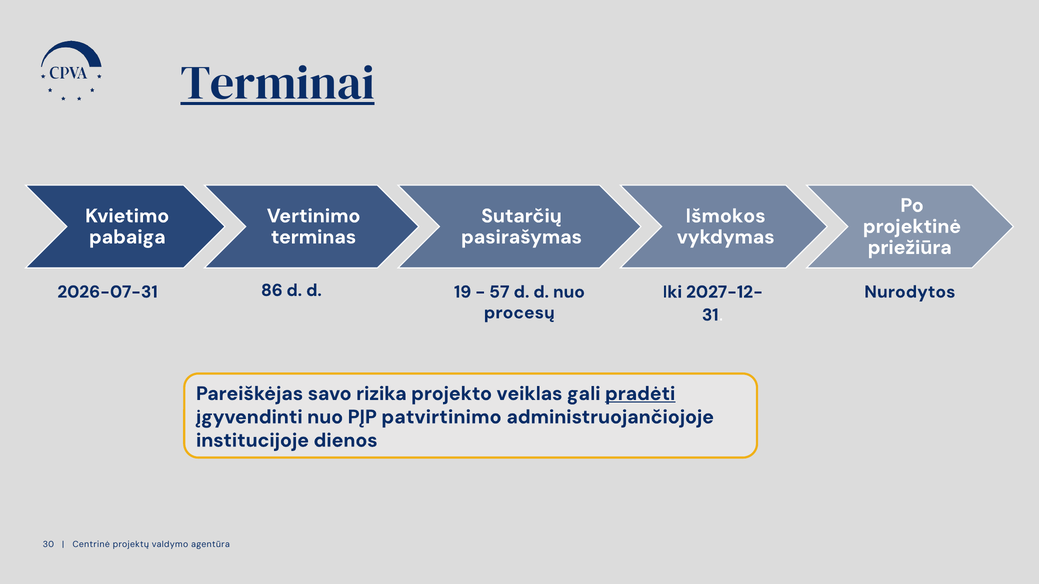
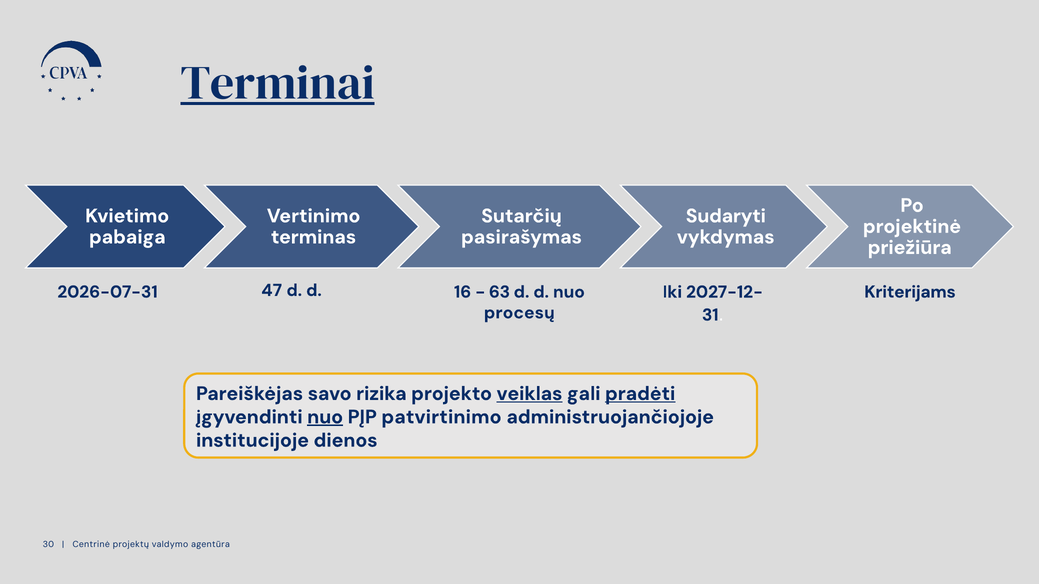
Išmokos: Išmokos -> Sudaryti (726, 216)
86: 86 -> 47 (272, 290)
19: 19 -> 16 (463, 292)
57: 57 -> 63 (499, 292)
Nurodytos: Nurodytos -> Kriterijams (910, 292)
veiklas underline: none -> present (529, 394)
nuo underline: none -> present (325, 417)
